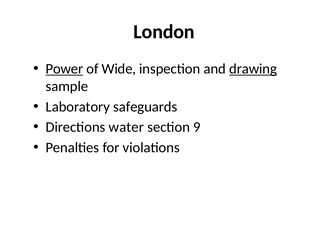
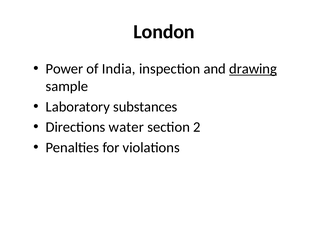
Power underline: present -> none (64, 69)
Wide: Wide -> India (119, 69)
safeguards: safeguards -> substances (145, 107)
9: 9 -> 2 (197, 127)
